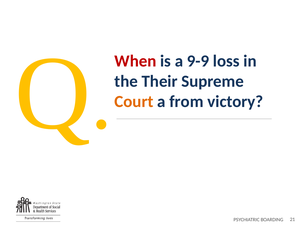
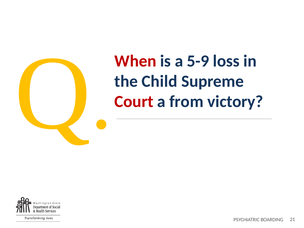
9-9: 9-9 -> 5-9 (198, 61)
Their: Their -> Child (160, 81)
Court colour: orange -> red (134, 102)
